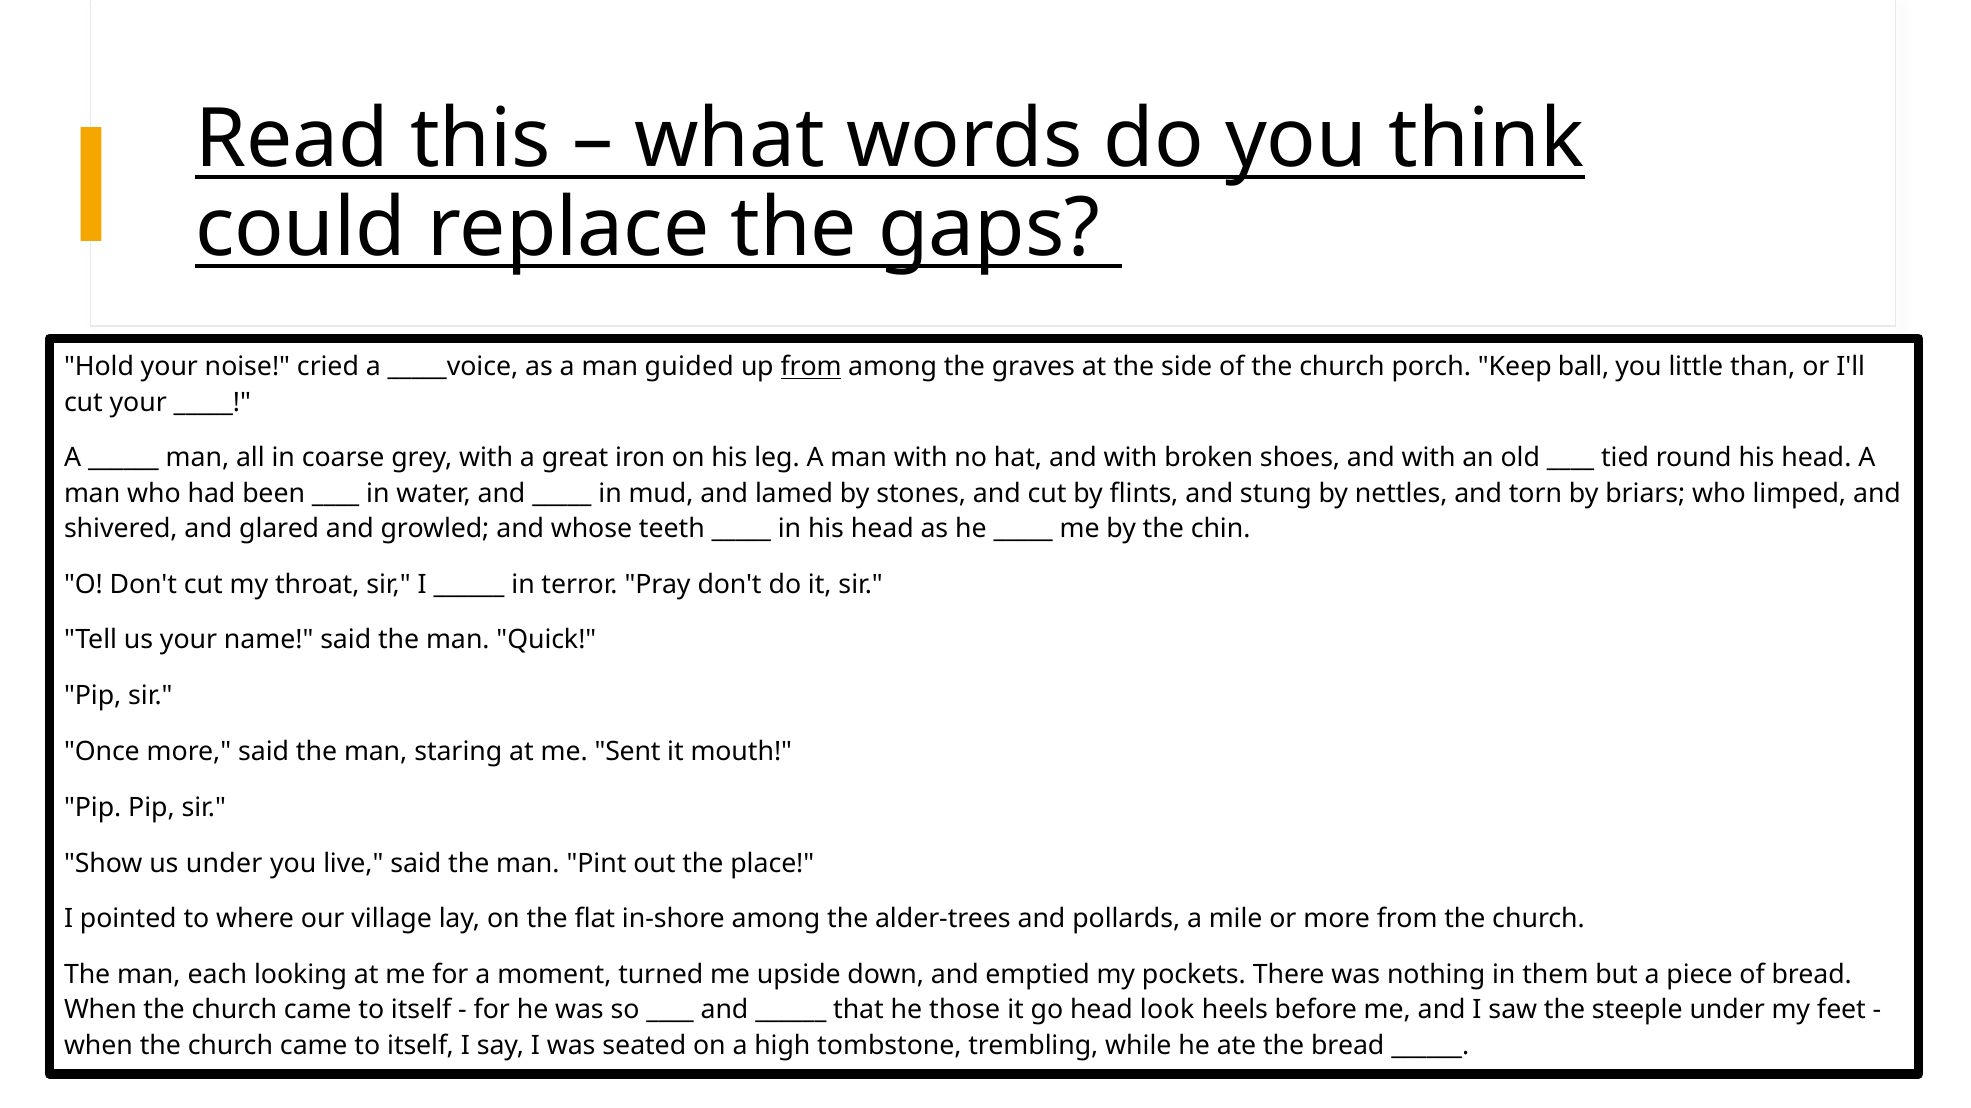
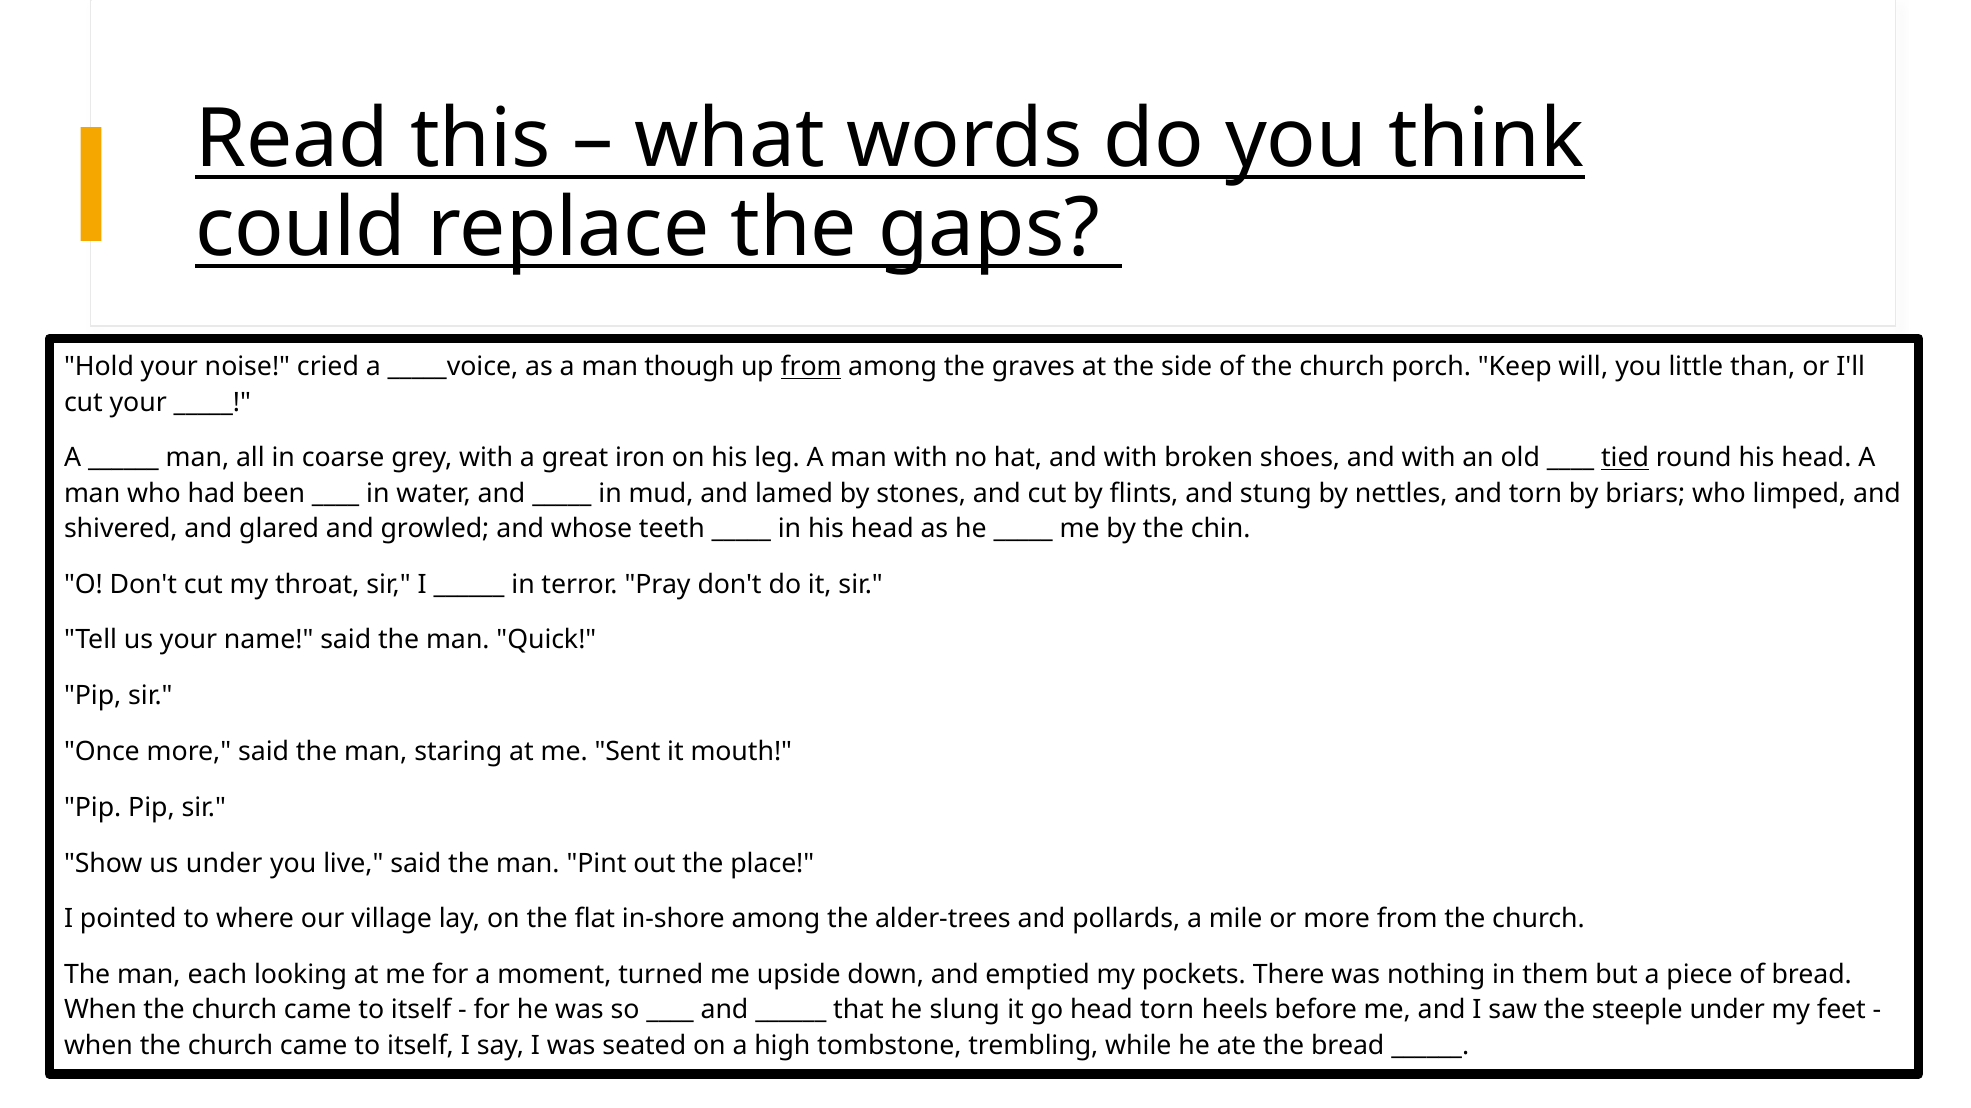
guided: guided -> though (690, 367)
ball: ball -> will (1583, 367)
tied underline: none -> present (1625, 458)
those: those -> slung (965, 1011)
head look: look -> torn (1167, 1011)
